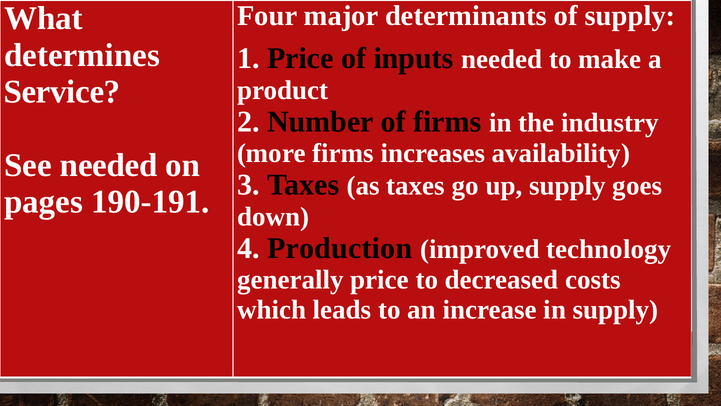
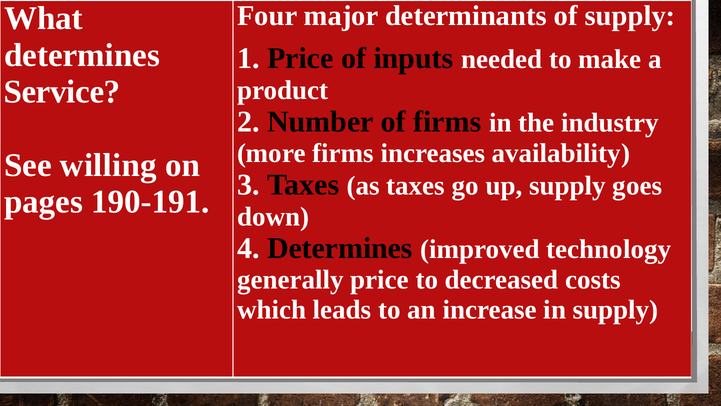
See needed: needed -> willing (108, 165)
4 Production: Production -> Determines (340, 248)
